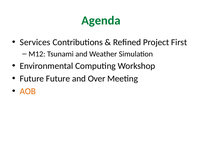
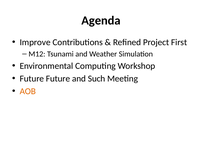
Agenda colour: green -> black (101, 21)
Services: Services -> Improve (35, 42)
Over: Over -> Such (97, 79)
